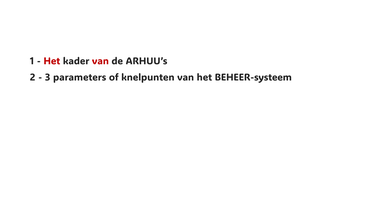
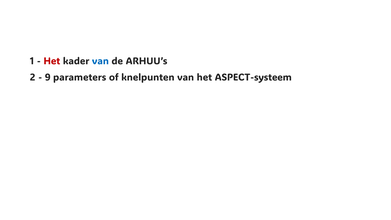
van colour: red -> blue (100, 61)
3: 3 -> 9 (48, 77)
BEHEER-systeem: BEHEER-systeem -> ASPECT-systeem (253, 77)
